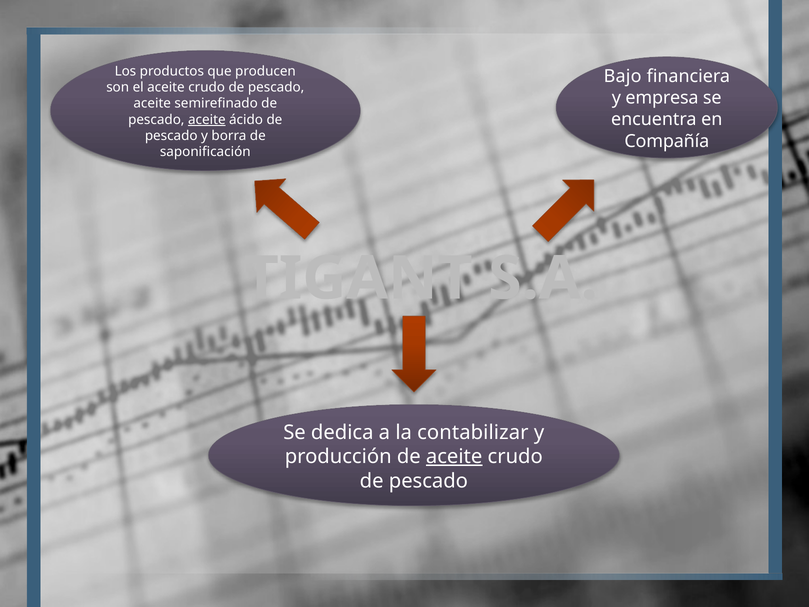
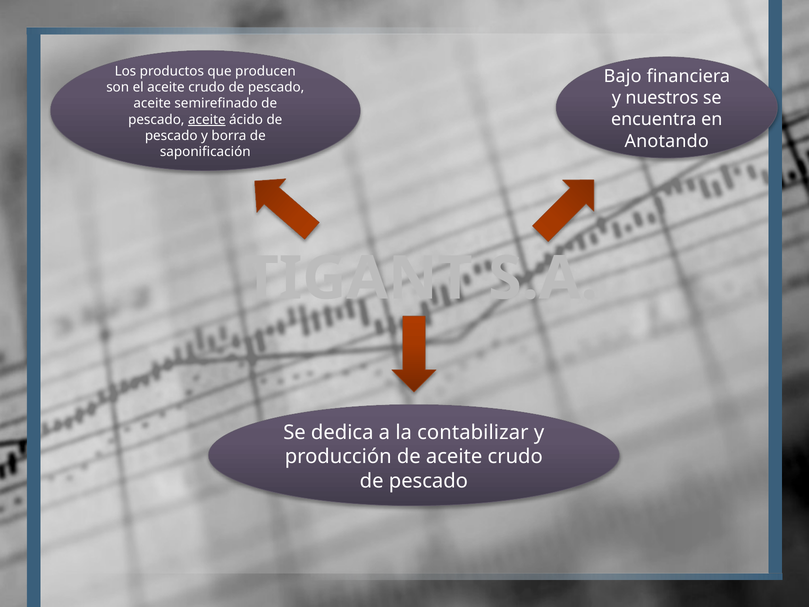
empresa: empresa -> nuestros (662, 98)
Compañía: Compañía -> Anotando (667, 141)
aceite underline: present -> none (454, 456)
